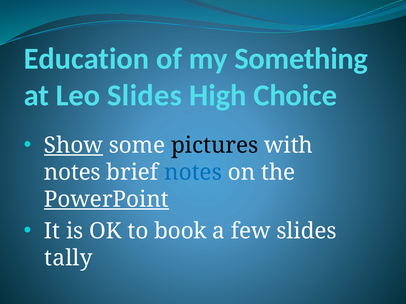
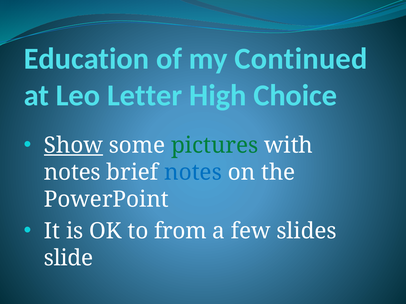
Something: Something -> Continued (301, 59)
Leo Slides: Slides -> Letter (145, 95)
pictures colour: black -> green (215, 146)
PowerPoint underline: present -> none (106, 200)
book: book -> from (180, 231)
tally: tally -> slide (69, 258)
